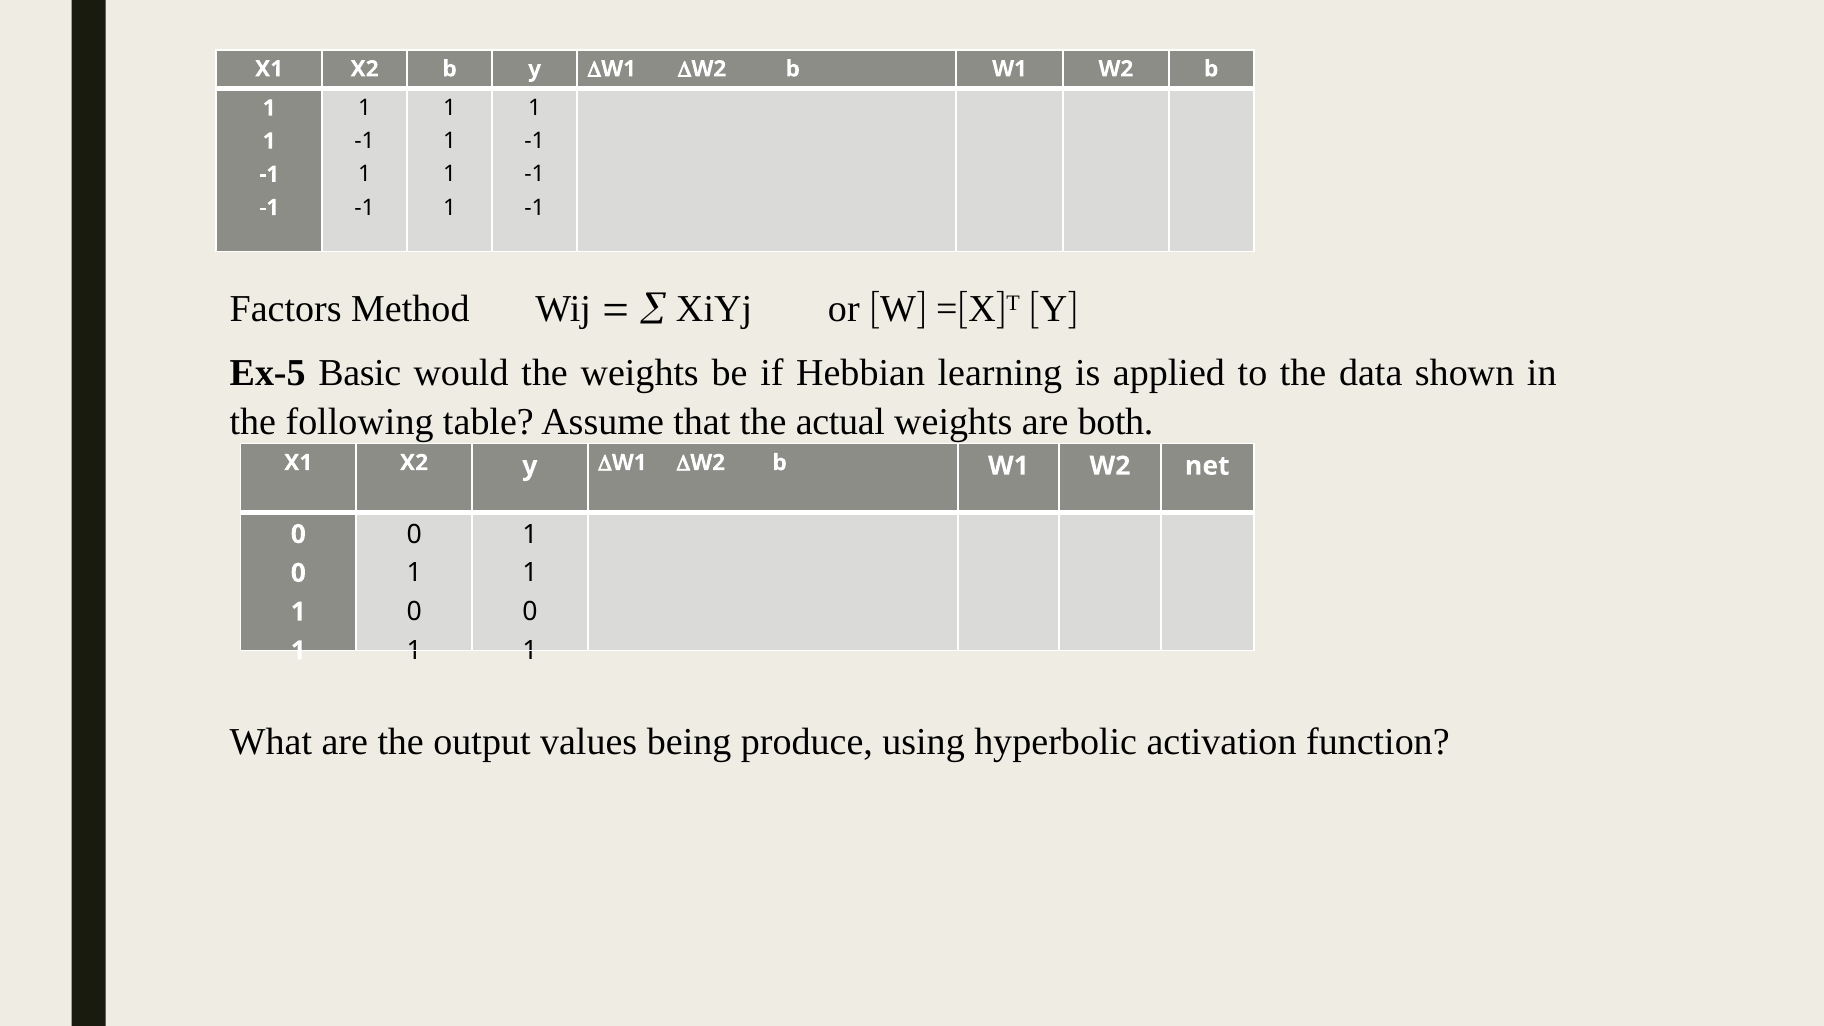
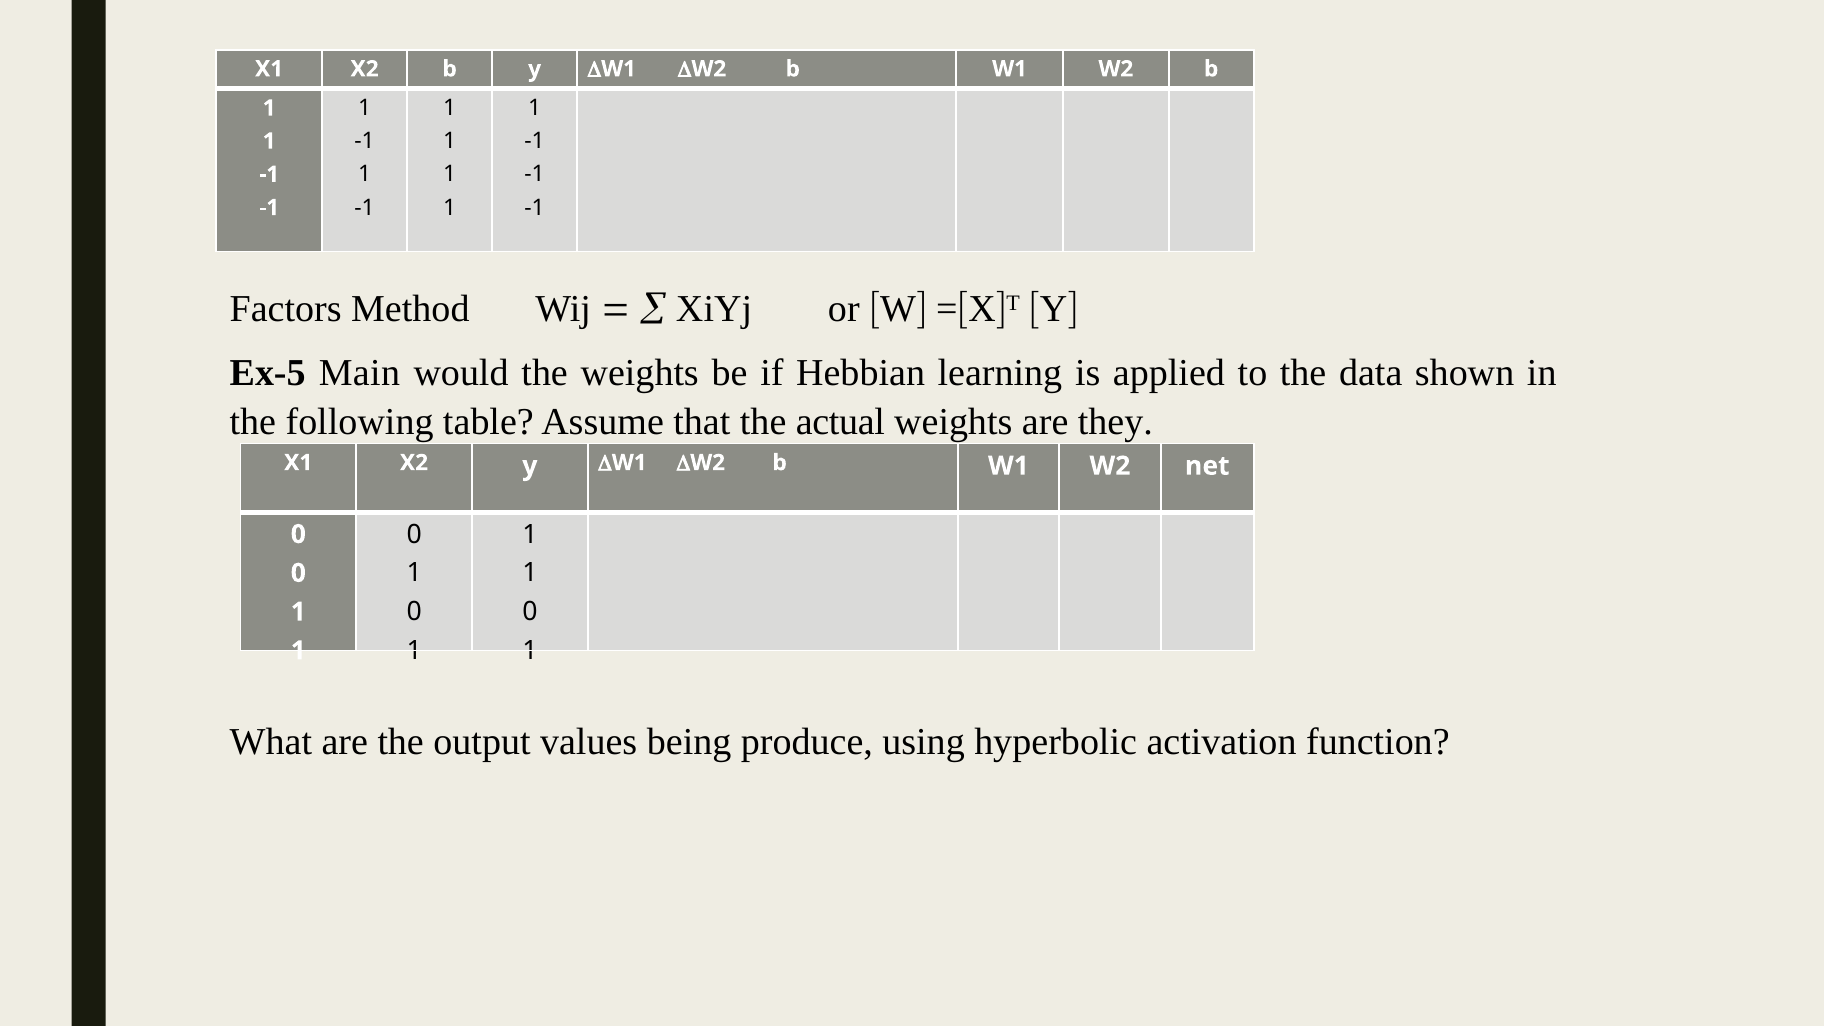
Basic: Basic -> Main (359, 373)
both: both -> they (1115, 422)
